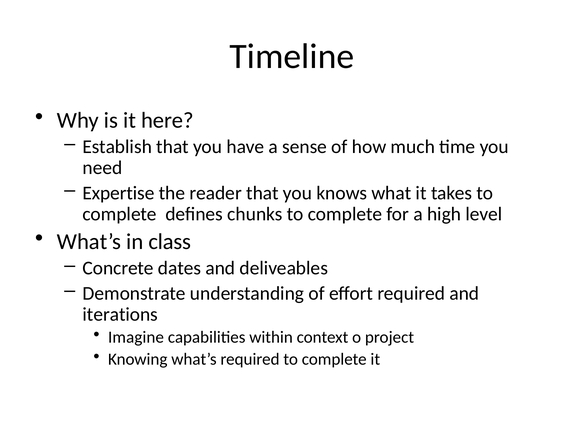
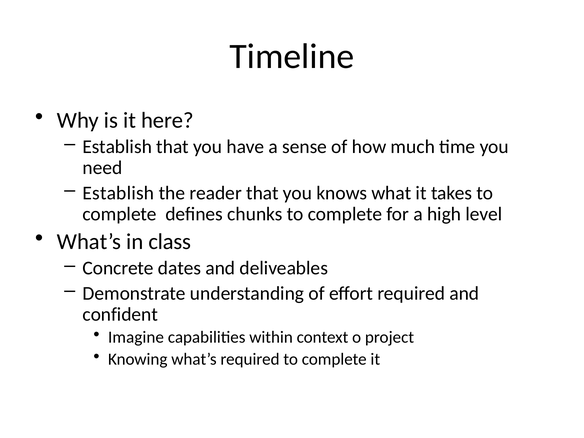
Expertise: Expertise -> Establish (118, 193)
iterations: iterations -> confident (120, 314)
